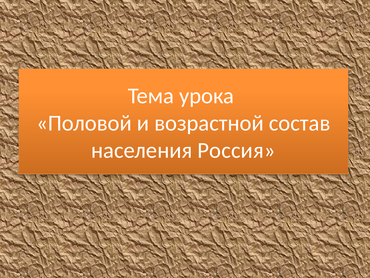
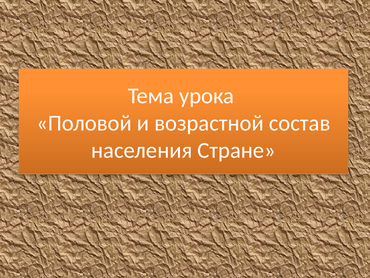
Россия: Россия -> Стране (237, 150)
